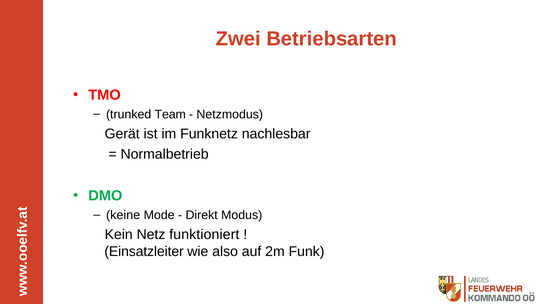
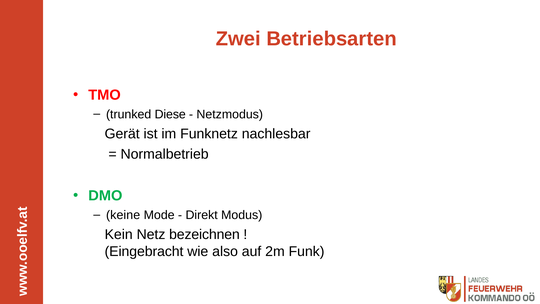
Team: Team -> Diese (170, 114)
funktioniert: funktioniert -> bezeichnen (204, 234)
Einsatzleiter: Einsatzleiter -> Eingebracht (144, 251)
